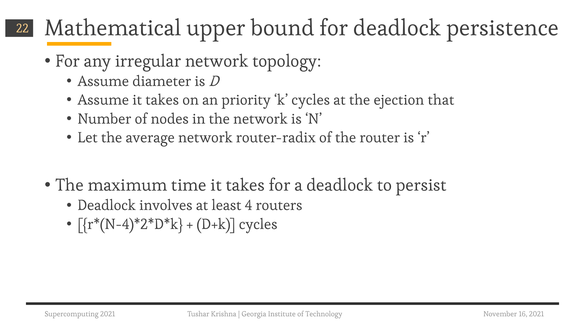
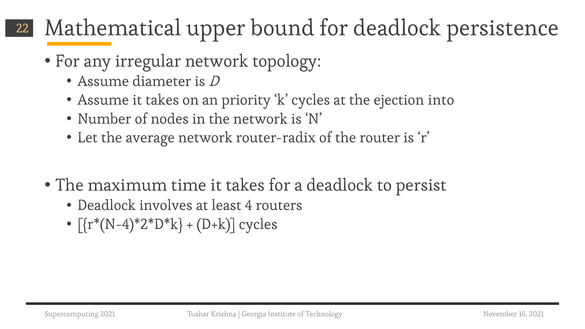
that: that -> into (441, 100)
